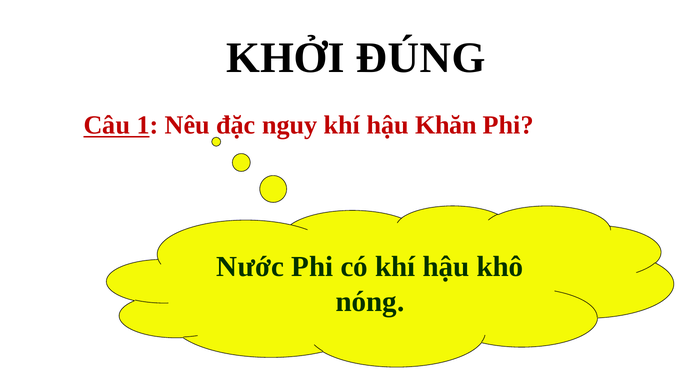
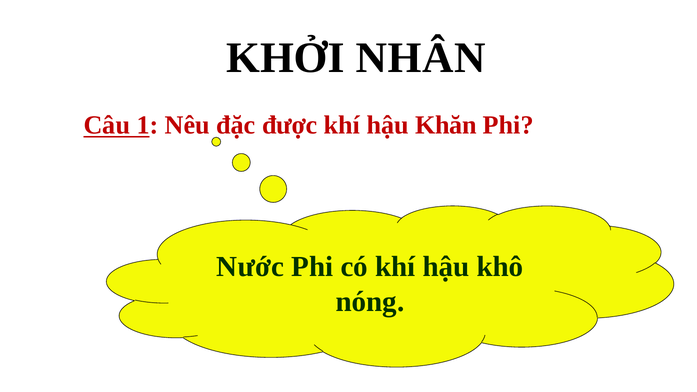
ĐÚNG: ĐÚNG -> NHÂN (421, 58)
nguy: nguy -> được (290, 125)
